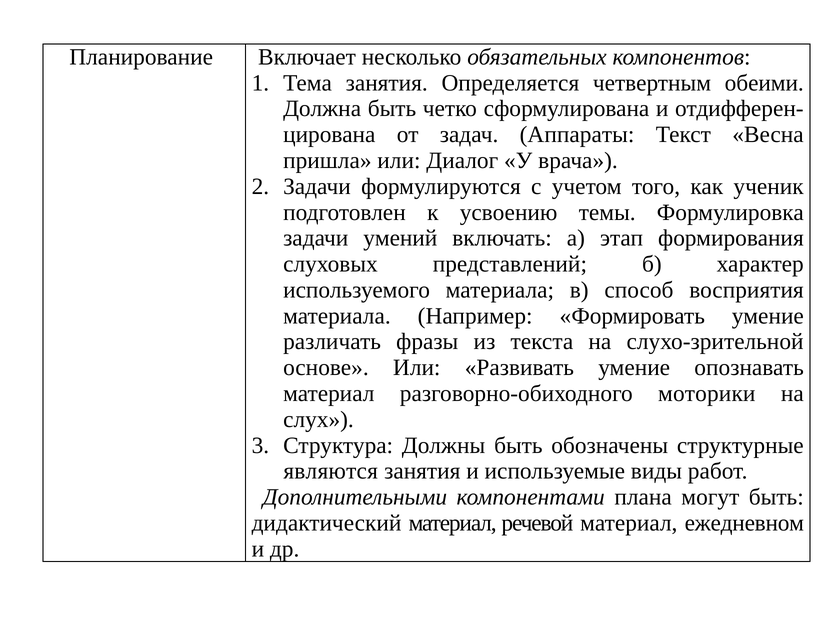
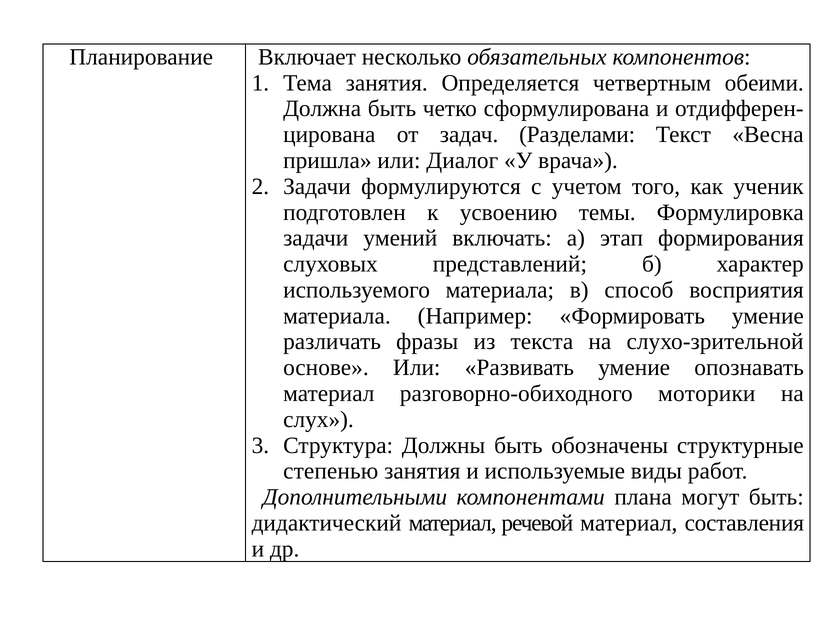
Аппараты: Аппараты -> Разделами (577, 135)
являются: являются -> степенью (331, 471)
ежедневном: ежедневном -> составления (744, 523)
